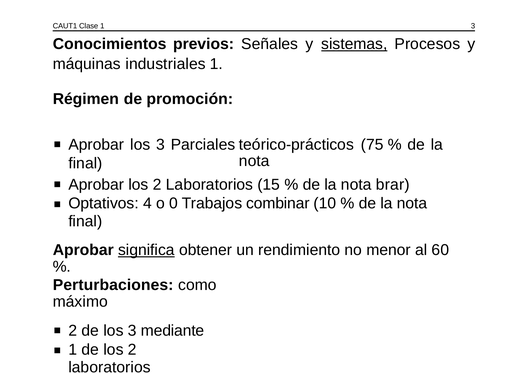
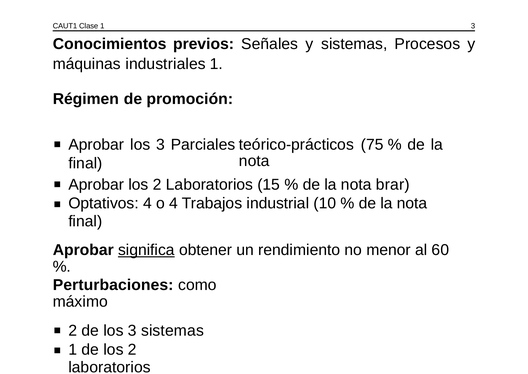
sistemas underline: present -> none (354, 44)
o 0: 0 -> 4 (174, 203)
combinar: combinar -> industrial (278, 203)
3 mediante: mediante -> sistemas (172, 330)
